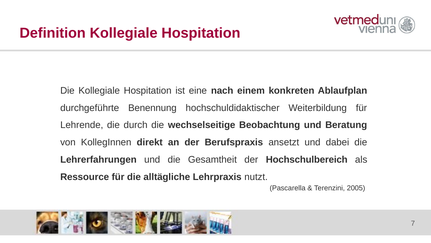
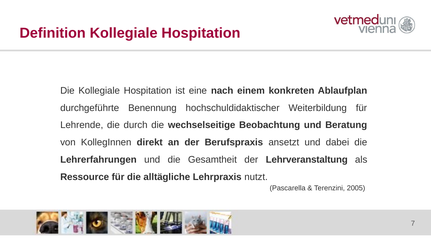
Hochschulbereich: Hochschulbereich -> Lehrveranstaltung (307, 159)
